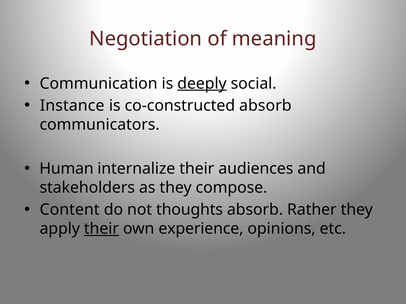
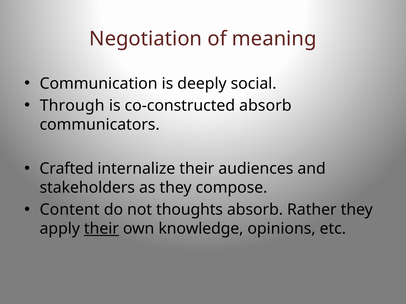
deeply underline: present -> none (202, 84)
Instance: Instance -> Through (72, 106)
Human: Human -> Crafted (67, 169)
experience: experience -> knowledge (201, 229)
